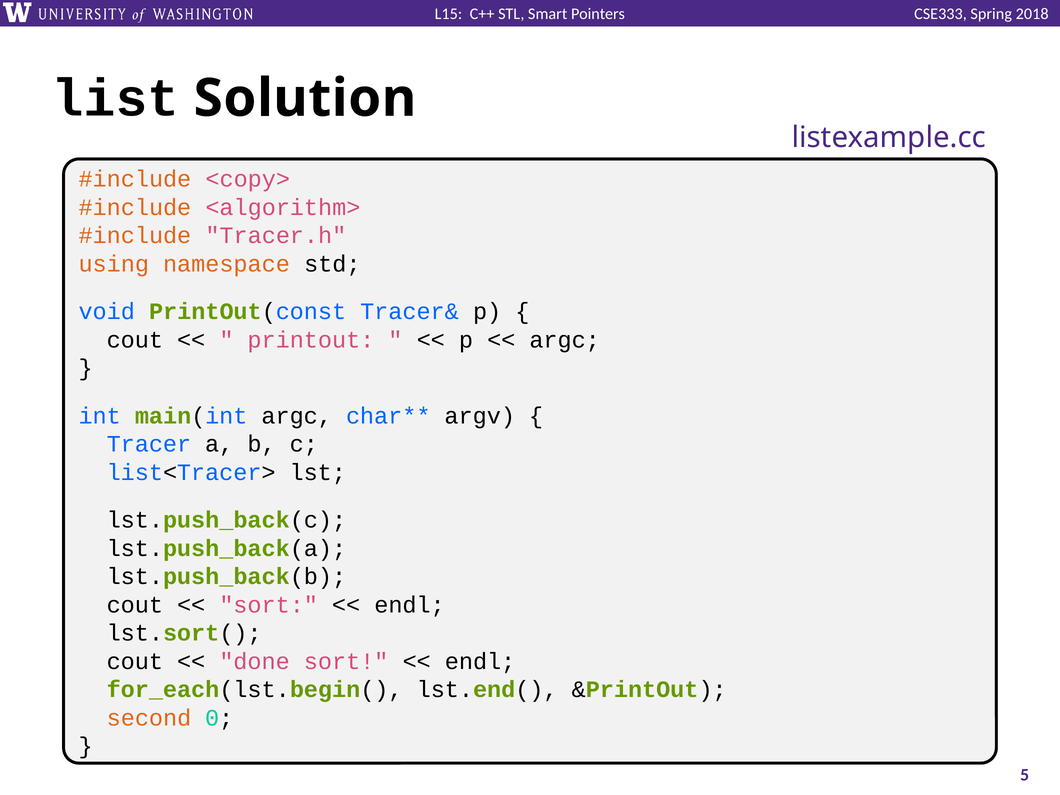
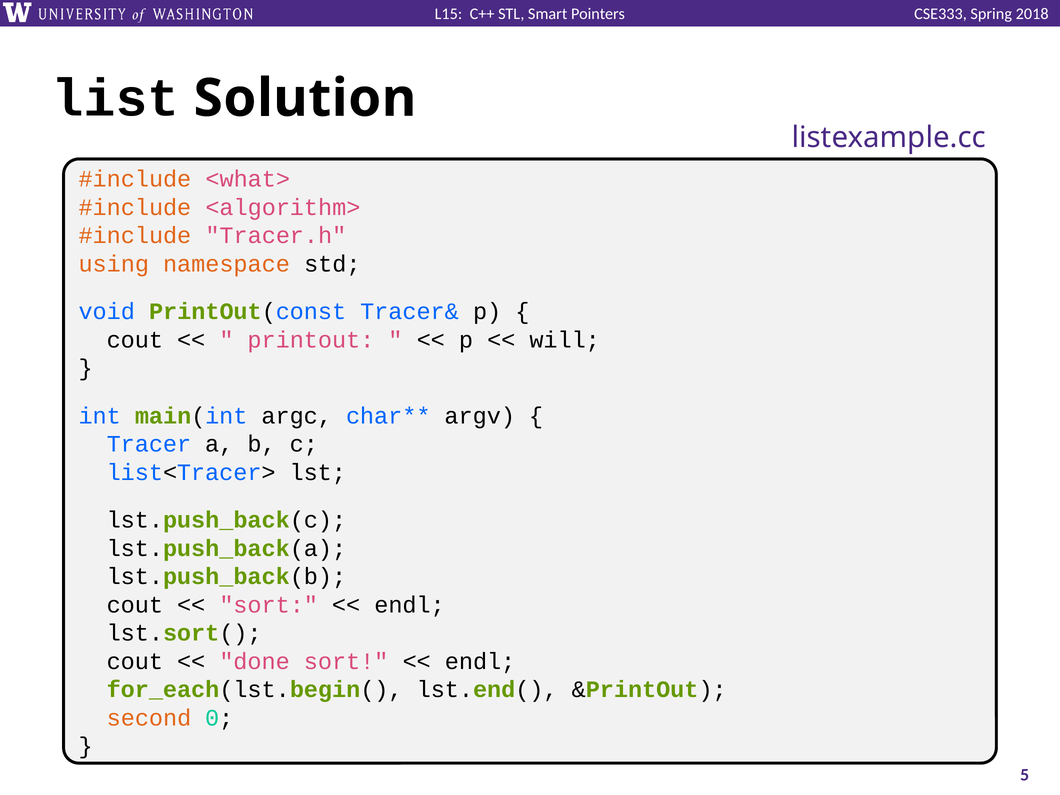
<copy>: <copy> -> <what> (248, 179)
argc: argc -> will (565, 340)
